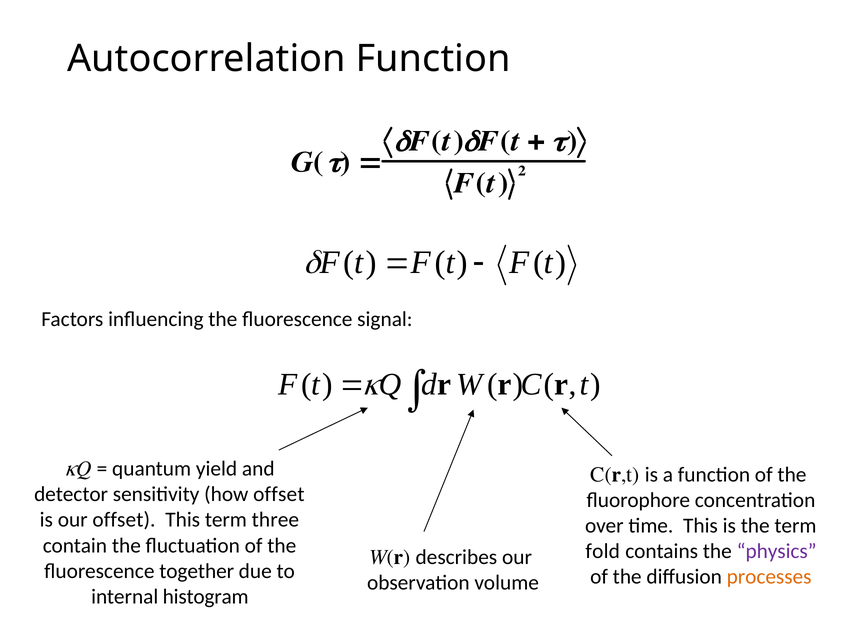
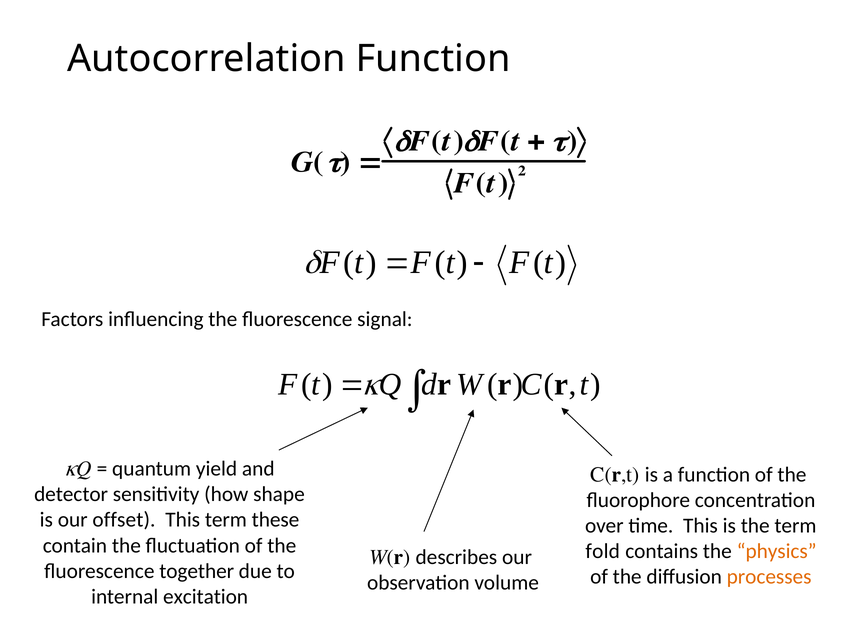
how offset: offset -> shape (279, 495)
three: three -> these (276, 520)
physics colour: purple -> orange (777, 552)
histogram: histogram -> excitation (206, 597)
